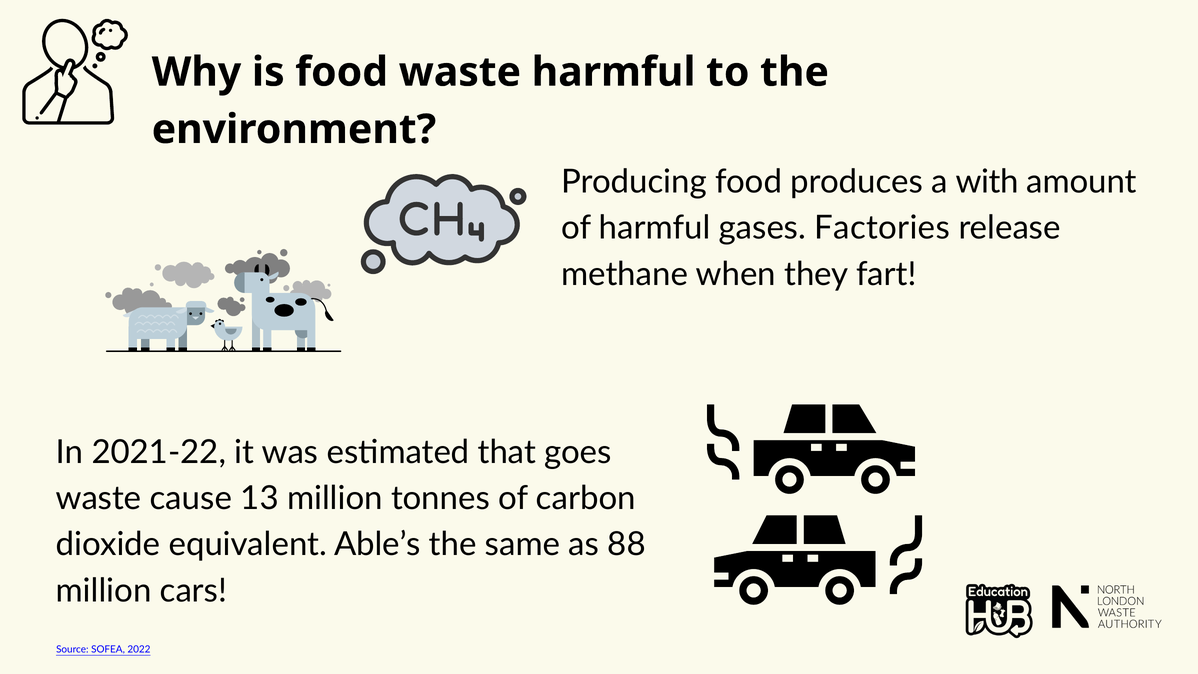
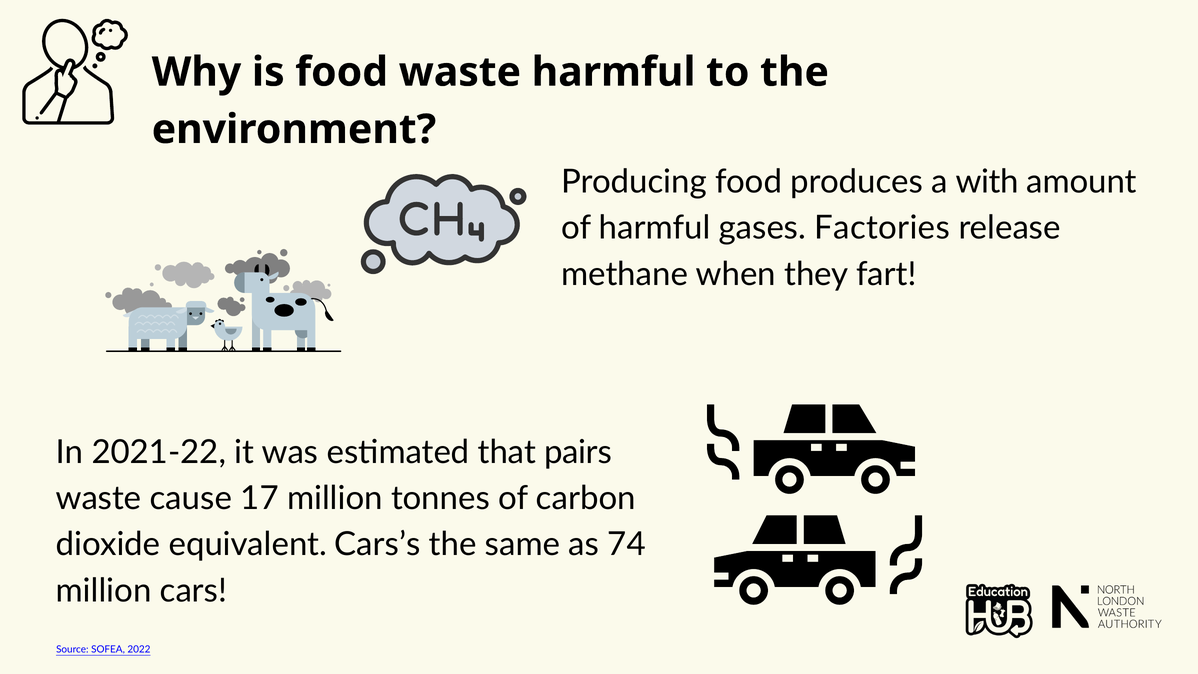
goes: goes -> pairs (578, 452)
13: 13 -> 17 (260, 498)
Able’s: Able’s -> Cars’s (377, 544)
88: 88 -> 74 (627, 544)
